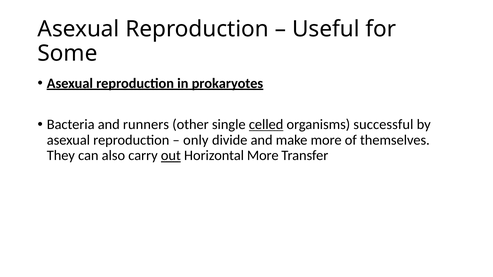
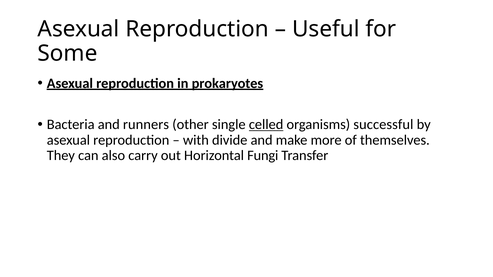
only: only -> with (196, 140)
out underline: present -> none (171, 156)
Horizontal More: More -> Fungi (263, 156)
